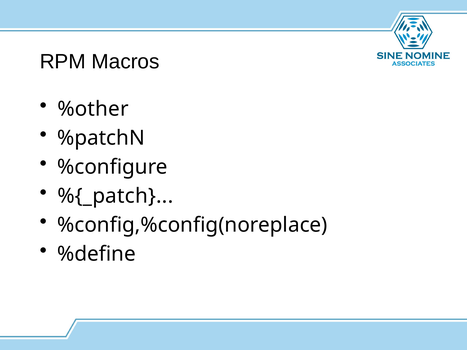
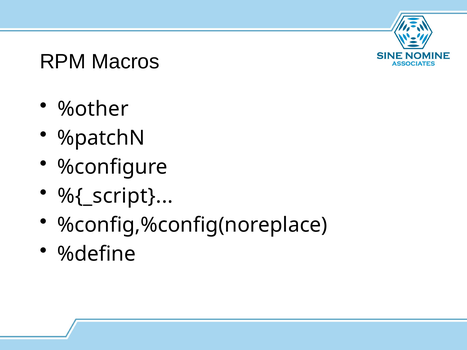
%{_patch: %{_patch -> %{_script (115, 196)
